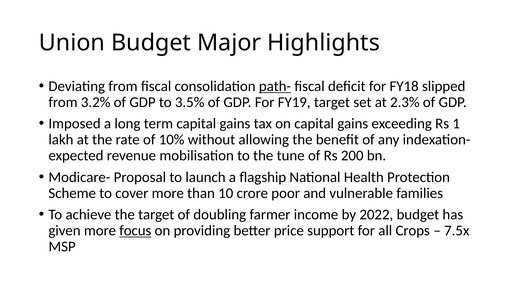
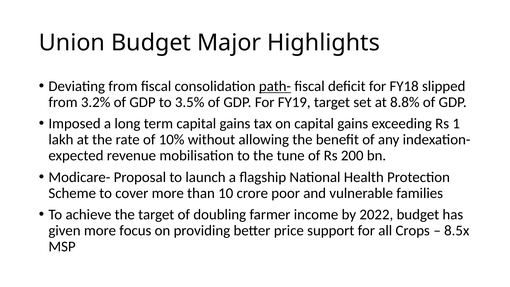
2.3%: 2.3% -> 8.8% (405, 102)
focus underline: present -> none (135, 230)
7.5x: 7.5x -> 8.5x (457, 230)
